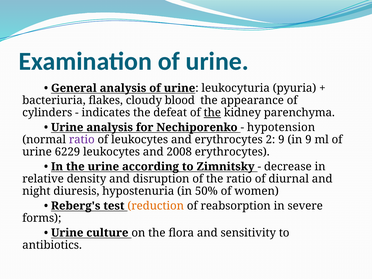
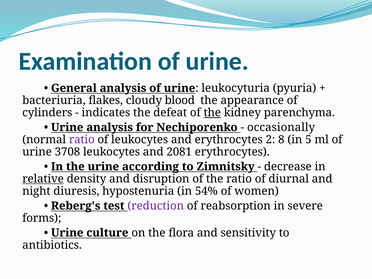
hypotension: hypotension -> occasionally (281, 127)
2 9: 9 -> 8 (281, 140)
in 9: 9 -> 5 (308, 140)
6229: 6229 -> 3708 (67, 152)
2008: 2008 -> 2081 (179, 152)
relative underline: none -> present (43, 179)
50%: 50% -> 54% (206, 191)
reduction colour: orange -> purple (156, 206)
